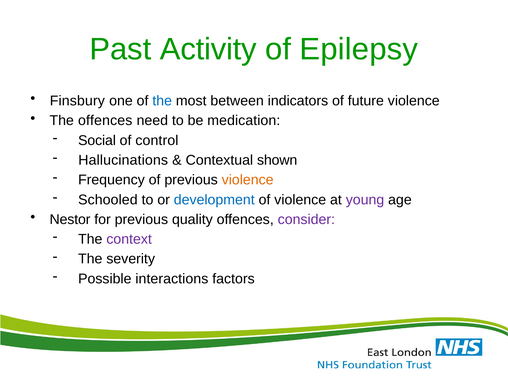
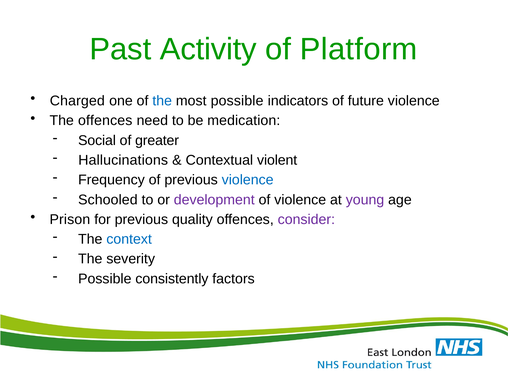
Epilepsy: Epilepsy -> Platform (359, 49)
Finsbury: Finsbury -> Charged (77, 101)
most between: between -> possible (237, 101)
control: control -> greater (157, 140)
shown: shown -> violent (277, 160)
violence colour: orange -> blue (248, 180)
development colour: blue -> purple (214, 200)
Nestor: Nestor -> Prison (70, 219)
context colour: purple -> blue (129, 239)
interactions: interactions -> consistently (172, 279)
